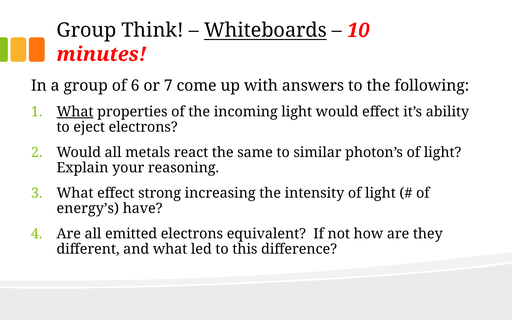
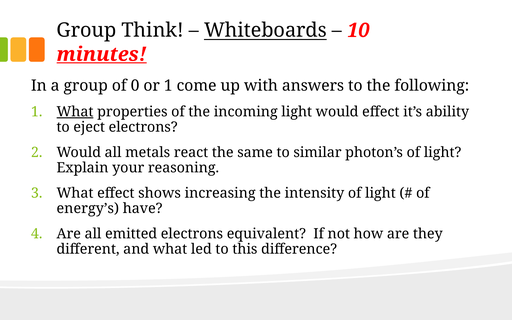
minutes underline: none -> present (102, 54)
6: 6 -> 0 (135, 86)
or 7: 7 -> 1 (168, 86)
strong: strong -> shows (160, 193)
